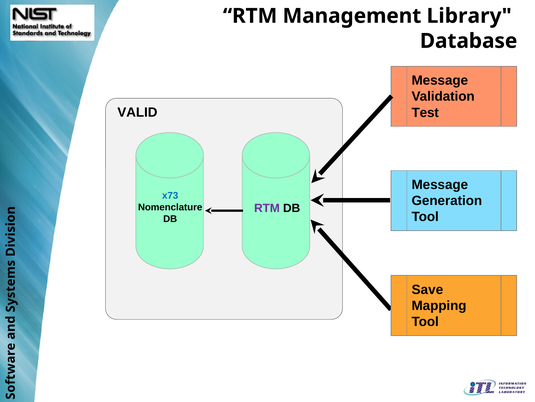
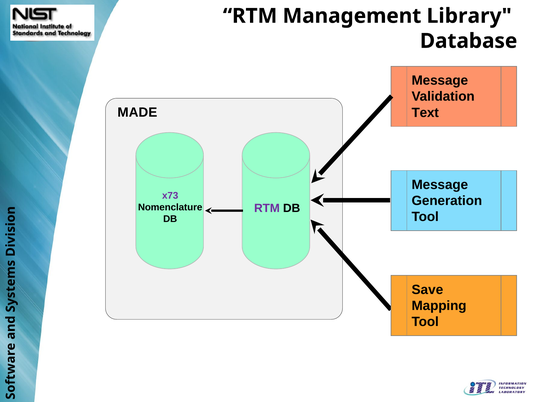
VALID: VALID -> MADE (137, 112)
Test: Test -> Text (425, 112)
x73 colour: blue -> purple (170, 195)
